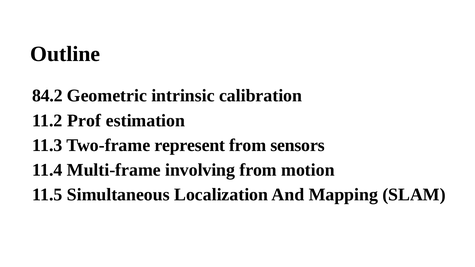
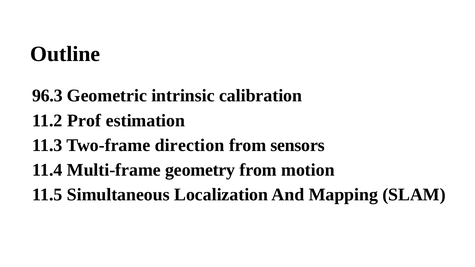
84.2: 84.2 -> 96.3 (47, 96)
represent: represent -> direction (190, 145)
involving: involving -> geometry (200, 170)
